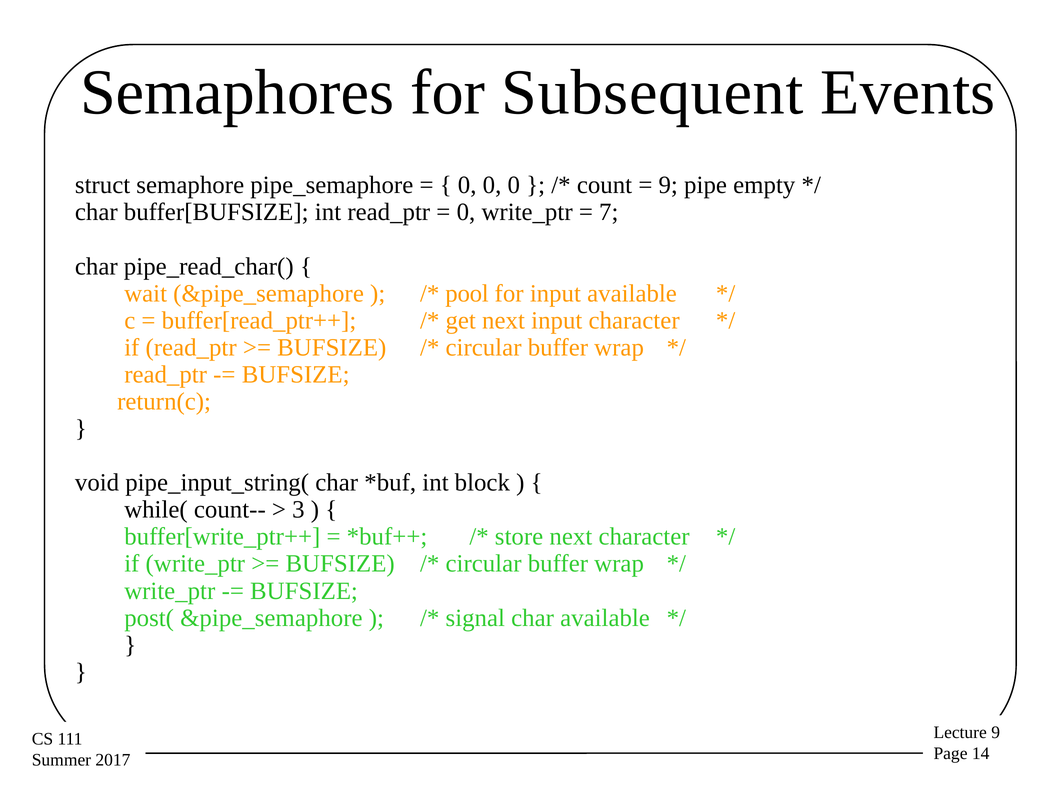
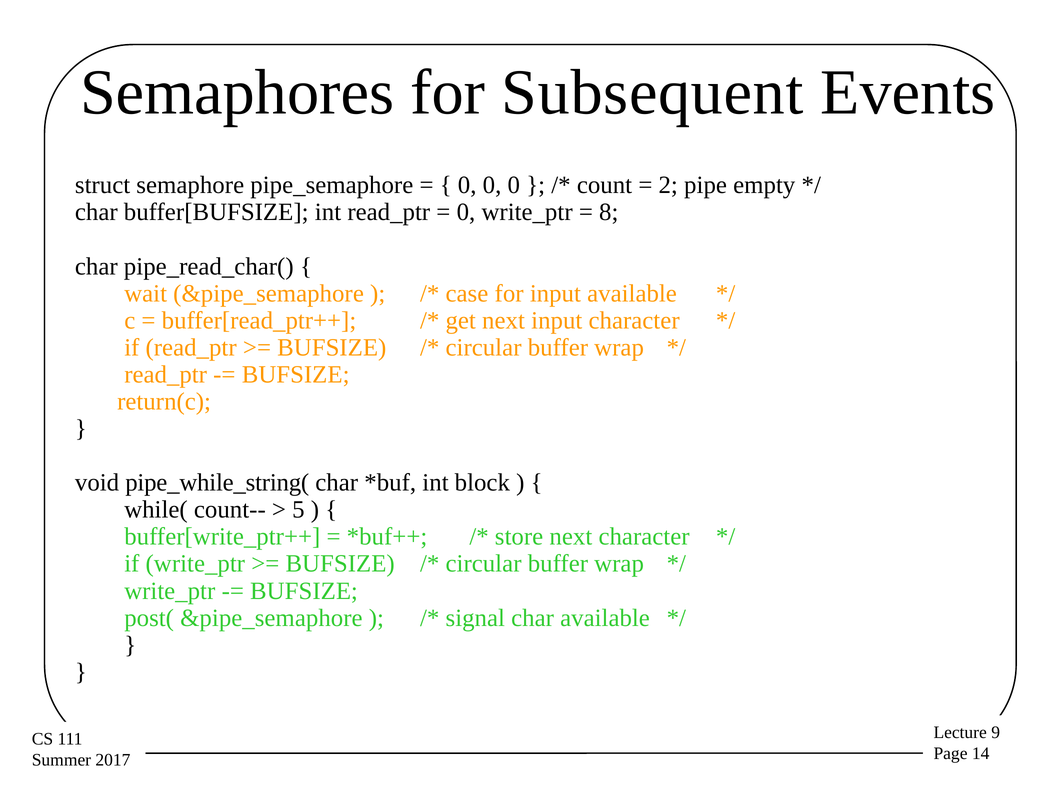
9: 9 -> 2 (668, 185)
7: 7 -> 8 (609, 212)
pool: pool -> case (467, 293)
pipe_input_string(: pipe_input_string( -> pipe_while_string( (217, 483)
3: 3 -> 5 (298, 510)
